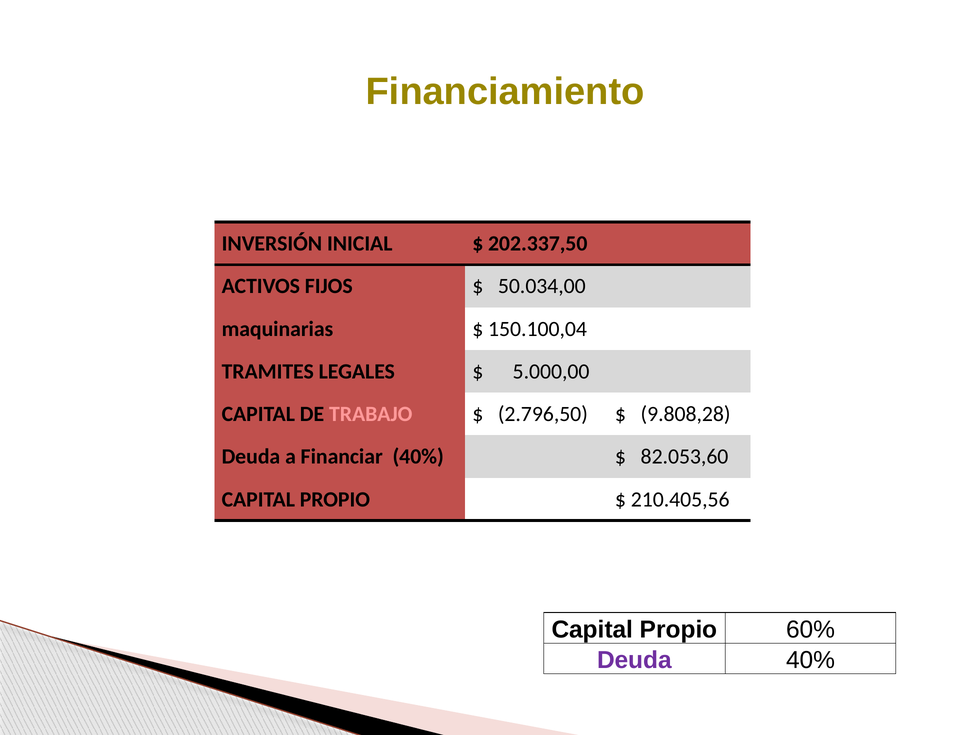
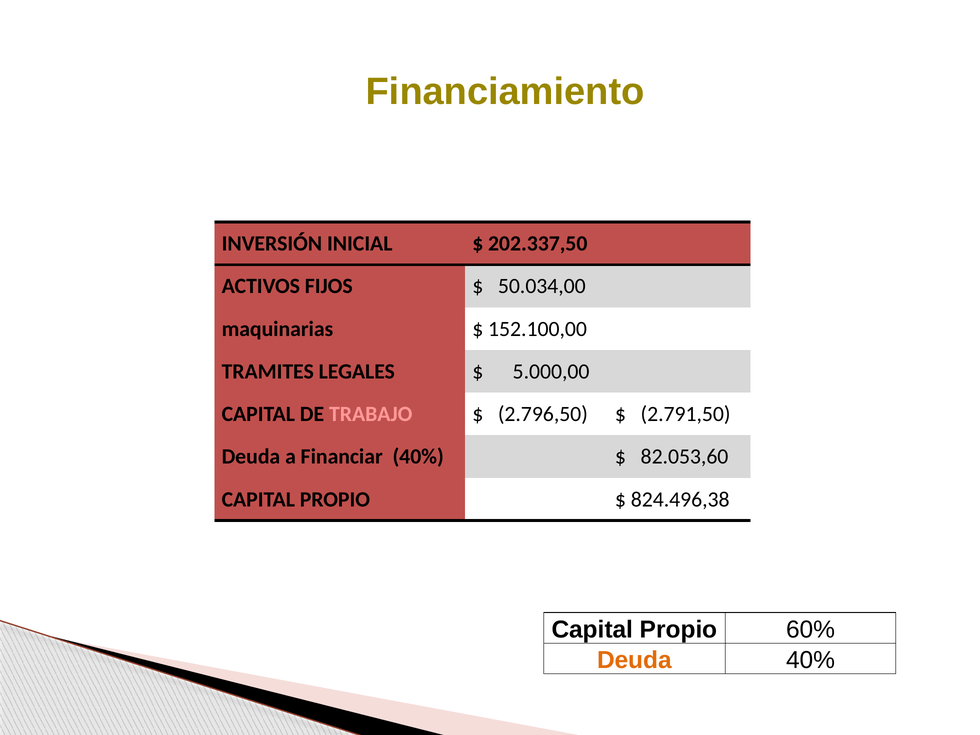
150.100,04: 150.100,04 -> 152.100,00 (538, 329)
9.808,28: 9.808,28 -> 2.791,50 (686, 414)
210.405,56: 210.405,56 -> 824.496,38 (680, 499)
Deuda colour: purple -> orange (634, 660)
